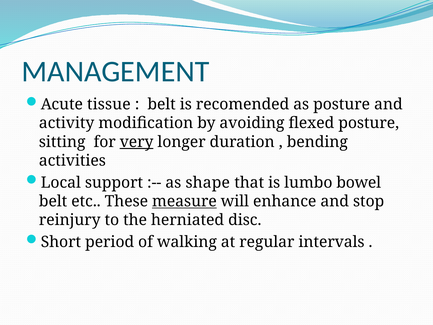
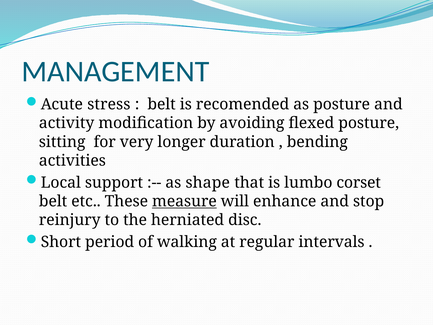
tissue: tissue -> stress (109, 104)
very underline: present -> none (137, 142)
bowel: bowel -> corset (359, 182)
